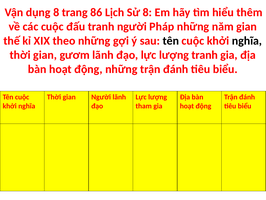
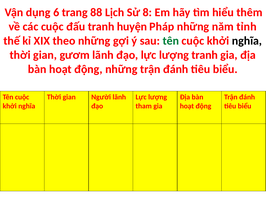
dụng 8: 8 -> 6 (56, 12)
86: 86 -> 88 (96, 12)
tranh người: người -> huyện (132, 27)
năm gian: gian -> tỉnh (247, 27)
tên colour: black -> green (171, 41)
